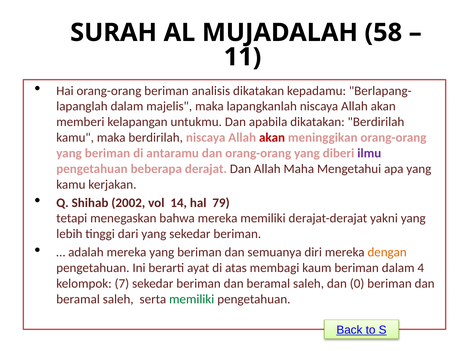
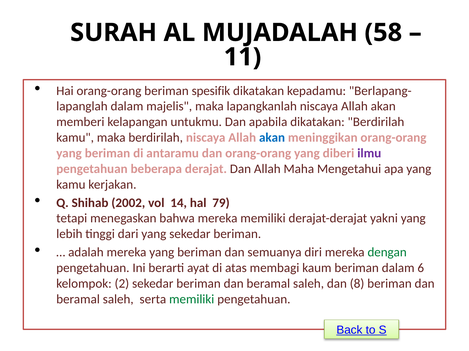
analisis: analisis -> spesifik (211, 91)
akan colour: red -> blue (272, 138)
dengan colour: orange -> green (387, 253)
4: 4 -> 6 (421, 268)
7: 7 -> 2 (122, 284)
0: 0 -> 8 (357, 284)
